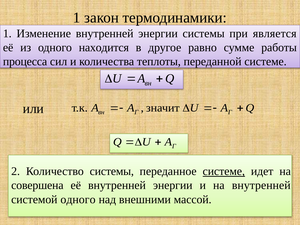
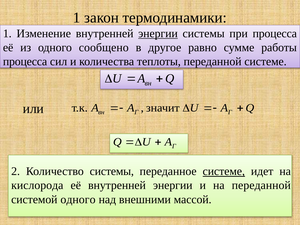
энергии underline: none -> present (158, 33)
при является: является -> процесса (275, 33)
находится: находится -> сообщено (104, 47)
совершена: совершена -> кислорода (37, 185)
на внутренней: внутренней -> переданной (261, 185)
